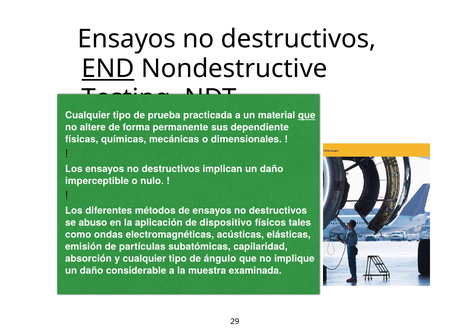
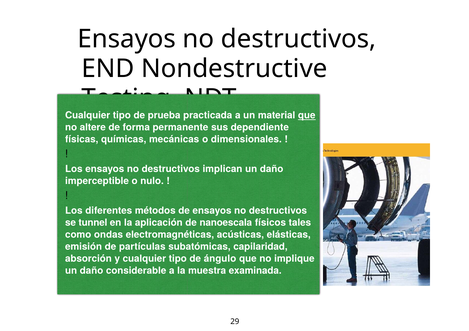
END underline: present -> none (108, 69)
abuso: abuso -> tunnel (93, 223)
dispositivo: dispositivo -> nanoescala (226, 223)
